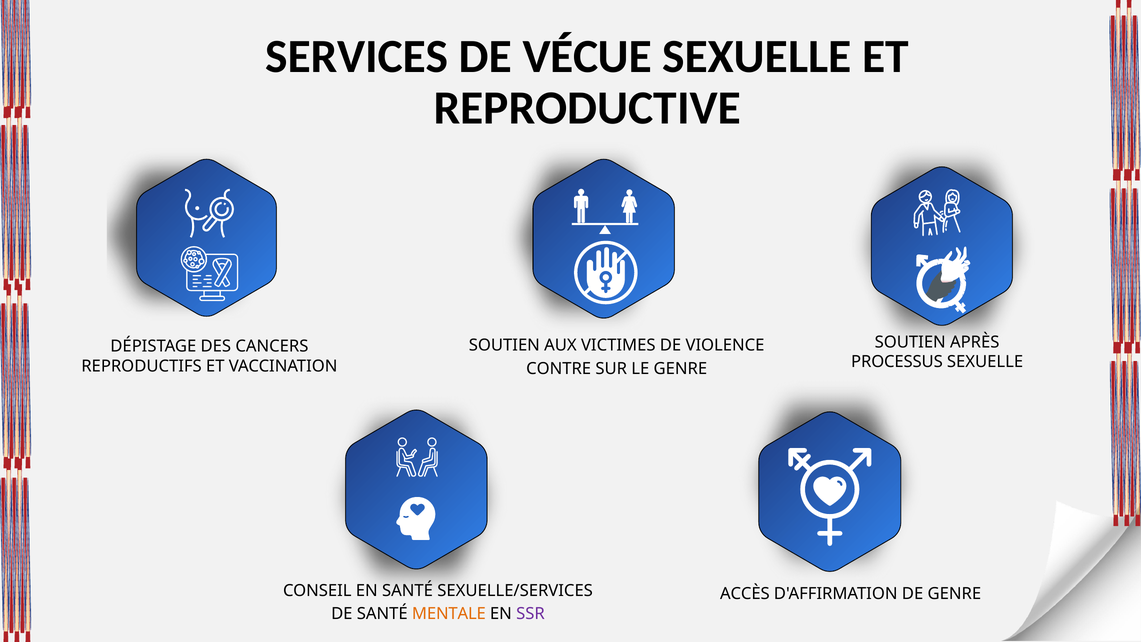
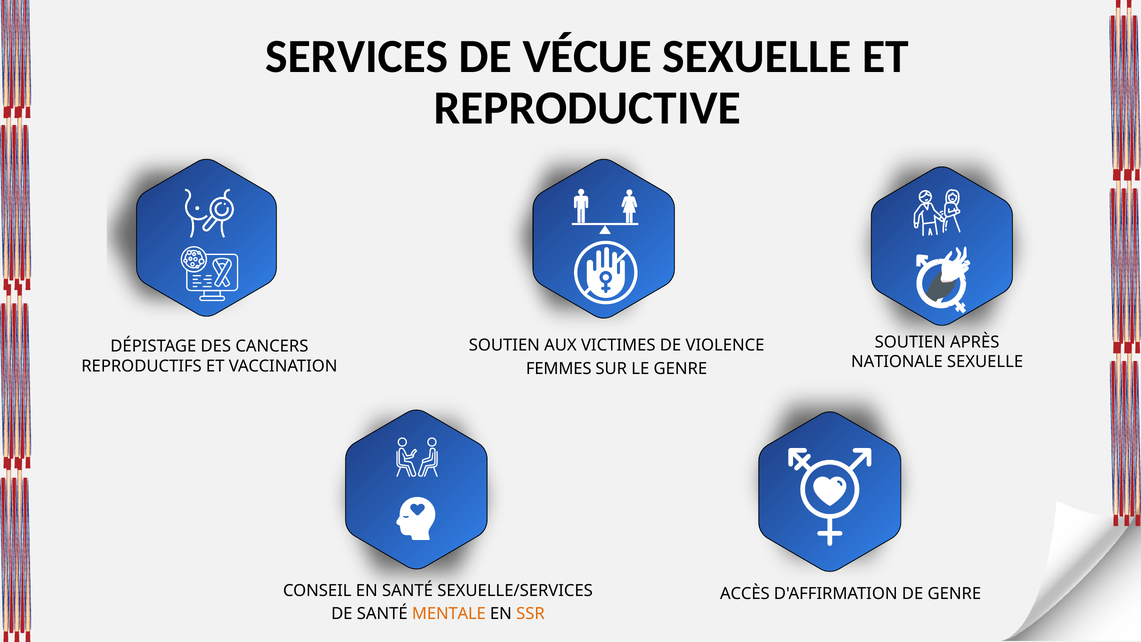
PROCESSUS: PROCESSUS -> NATIONALE (897, 362)
CONTRE: CONTRE -> FEMMES (559, 369)
SSR colour: purple -> orange (530, 614)
